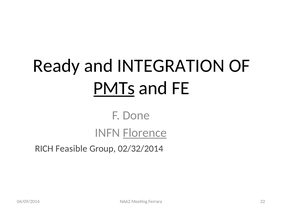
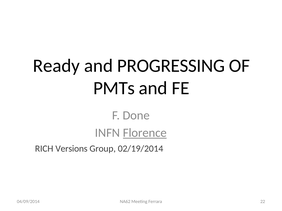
INTEGRATION: INTEGRATION -> PROGRESSING (171, 66)
PMTs underline: present -> none (114, 88)
Feasible: Feasible -> Versions (71, 149)
02/32/2014: 02/32/2014 -> 02/19/2014 (141, 149)
